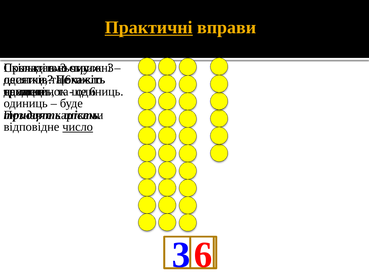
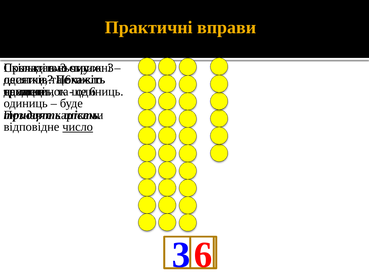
Практичні underline: present -> none (149, 28)
